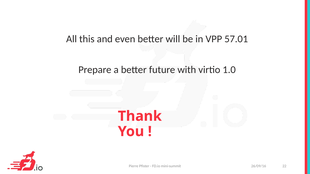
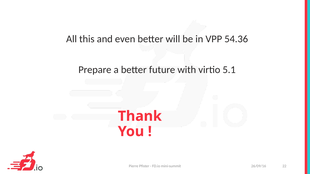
57.01: 57.01 -> 54.36 (236, 39)
1.0: 1.0 -> 5.1 (229, 70)
